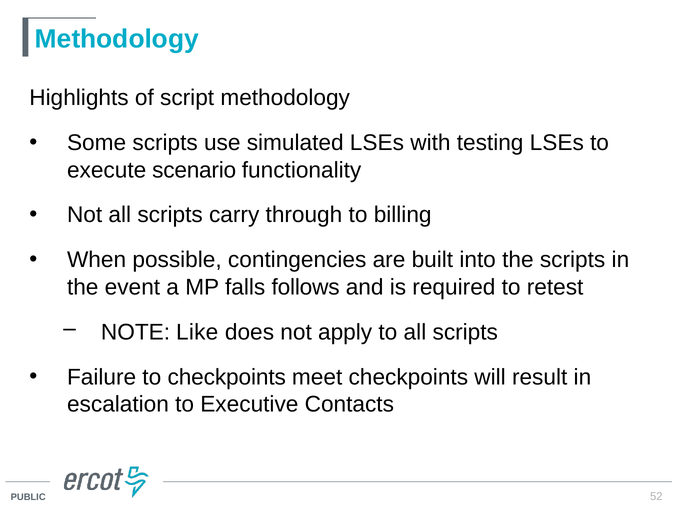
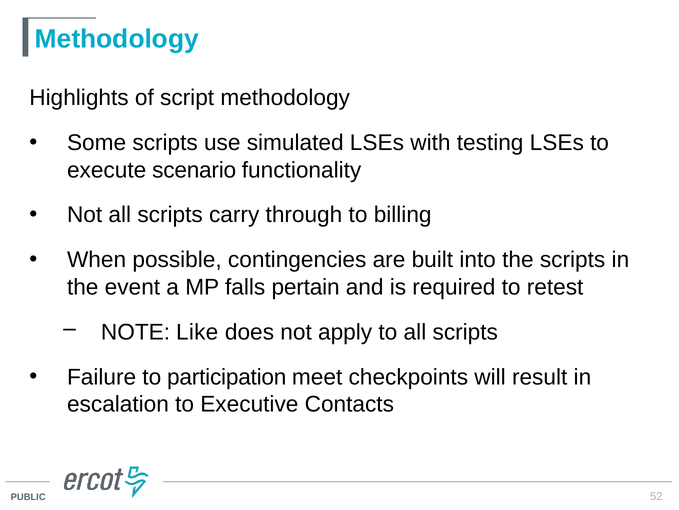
follows: follows -> pertain (306, 287)
to checkpoints: checkpoints -> participation (227, 377)
